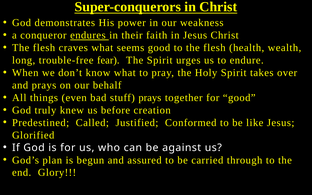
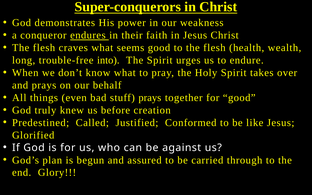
fear: fear -> into (108, 60)
